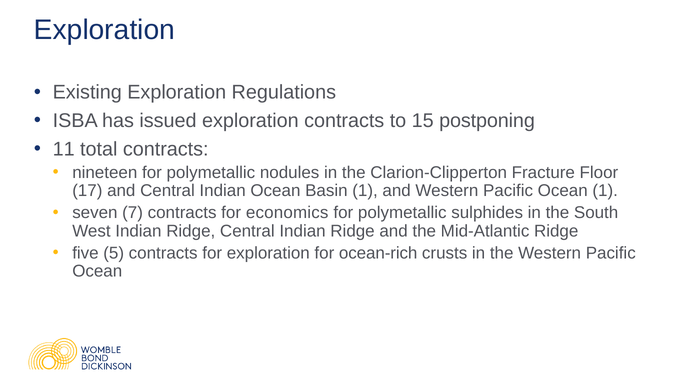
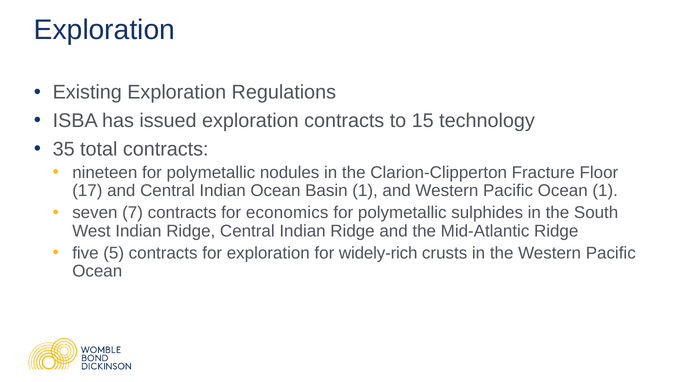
postponing: postponing -> technology (487, 121)
11: 11 -> 35 (64, 149)
ocean-rich: ocean-rich -> widely-rich (378, 253)
